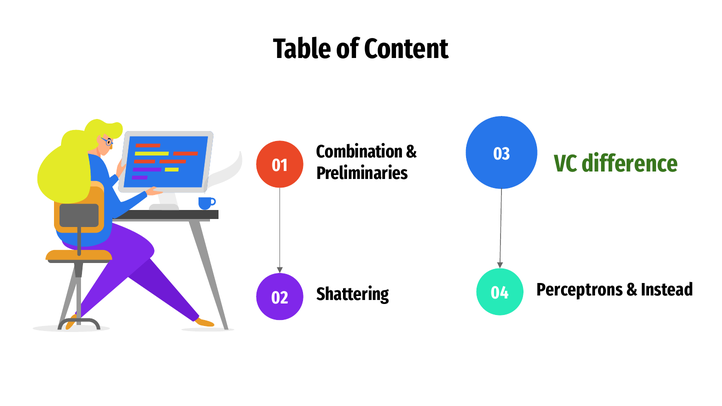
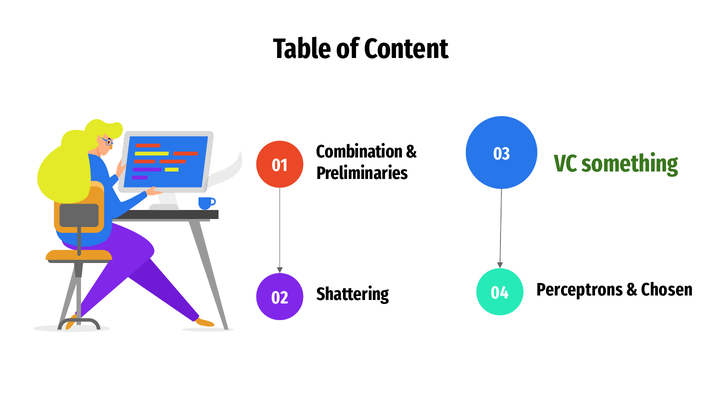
difference: difference -> something (630, 164)
Instead: Instead -> Chosen (667, 290)
